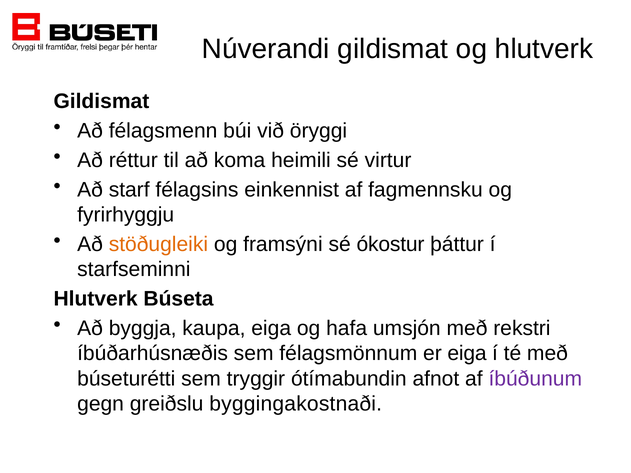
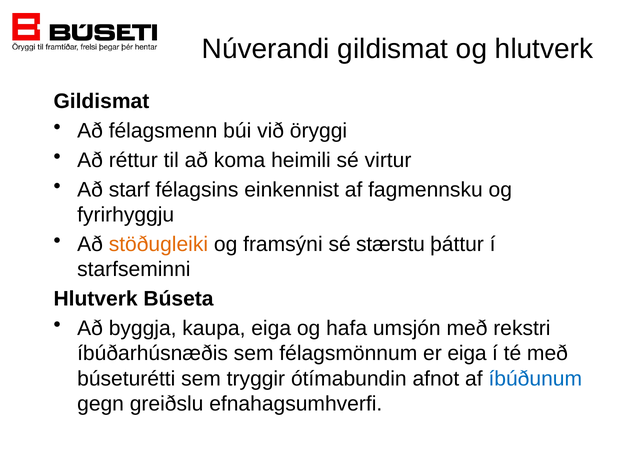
ókostur: ókostur -> stærstu (391, 244)
íbúðunum colour: purple -> blue (535, 379)
byggingakostnaði: byggingakostnaði -> efnahagsumhverfi (296, 404)
